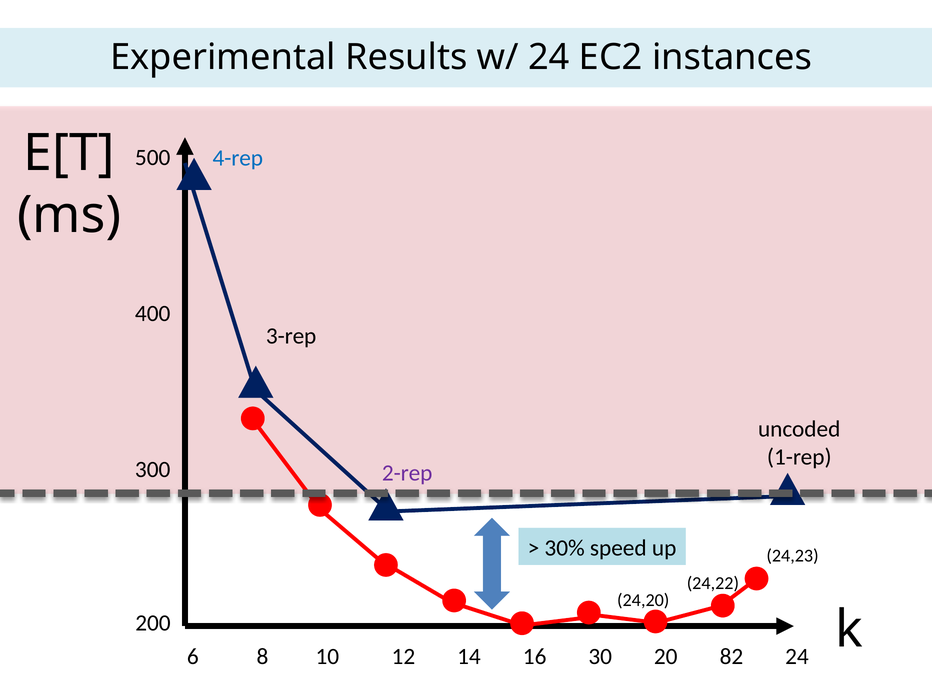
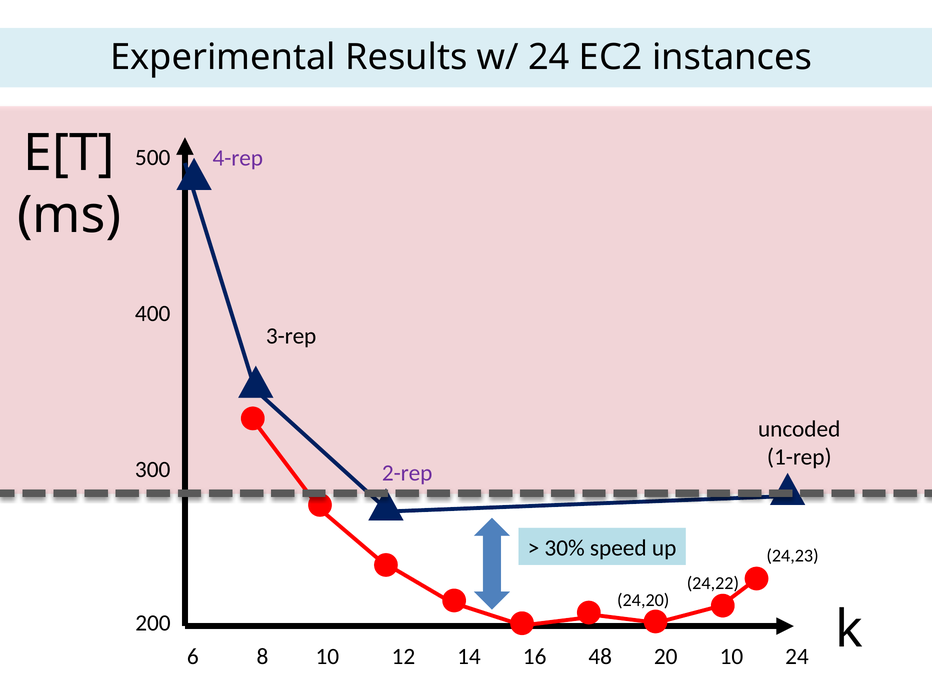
4-rep colour: blue -> purple (238, 158)
30: 30 -> 48 (600, 657)
20 82: 82 -> 10 (731, 657)
